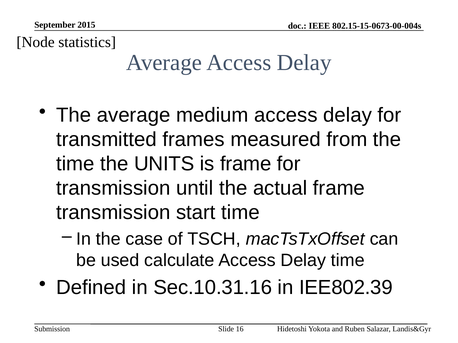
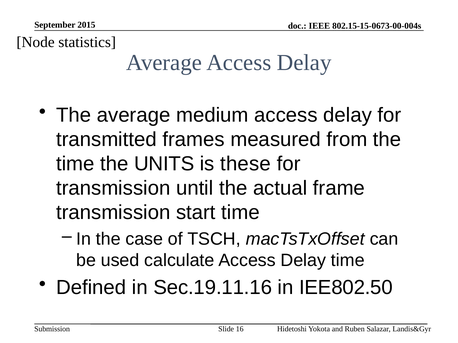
is frame: frame -> these (246, 164)
Sec.10.31.16: Sec.10.31.16 -> Sec.19.11.16 (213, 288)
IEE802.39: IEE802.39 -> IEE802.50 (346, 288)
